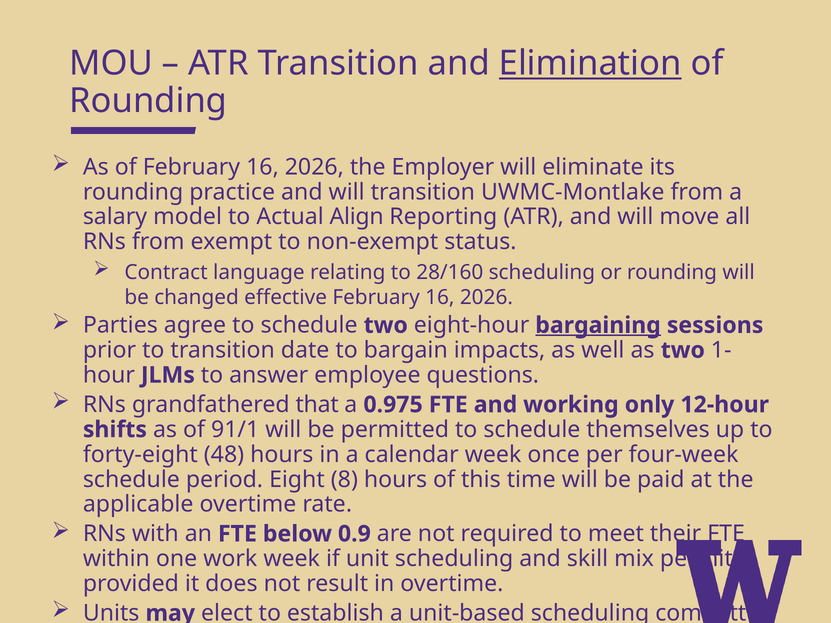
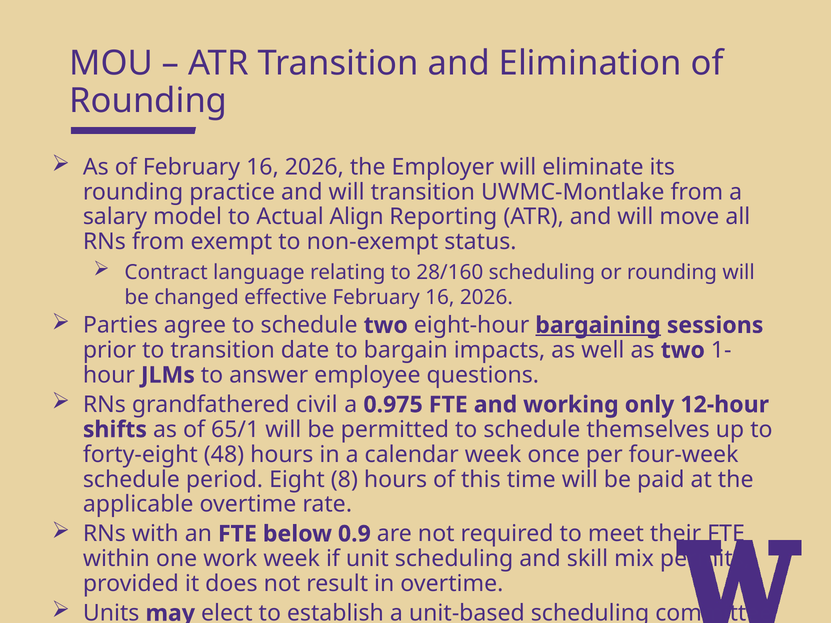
Elimination underline: present -> none (590, 63)
that: that -> civil (317, 405)
91/1: 91/1 -> 65/1 (235, 430)
